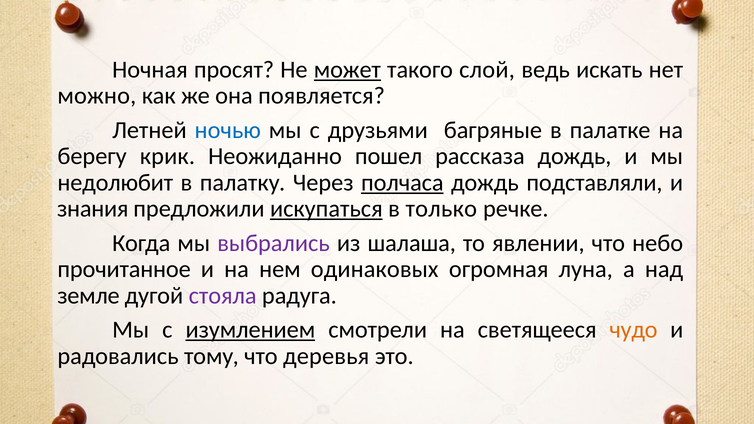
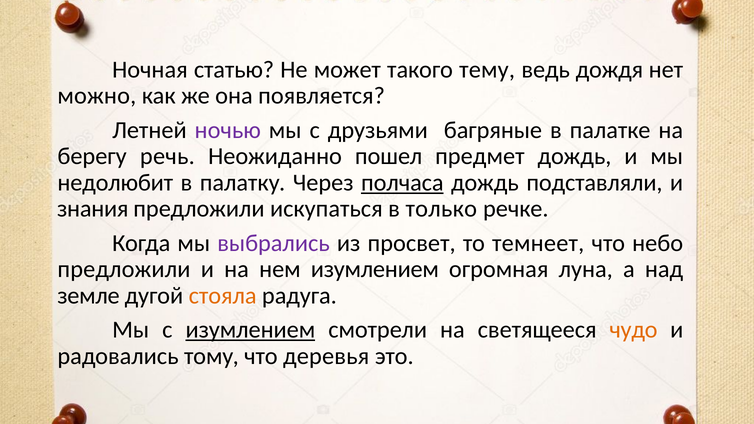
просят: просят -> статью (234, 70)
может underline: present -> none (347, 70)
слой: слой -> тему (487, 70)
искать: искать -> дождя (609, 70)
ночью colour: blue -> purple (228, 130)
крик: крик -> речь (167, 156)
рассказа: рассказа -> предмет (480, 156)
искупаться underline: present -> none (326, 209)
шалаша: шалаша -> просвет (412, 243)
явлении: явлении -> темнеет (538, 243)
прочитанное: прочитанное -> предложили (124, 270)
нем одинаковых: одинаковых -> изумлением (375, 270)
стояла colour: purple -> orange (223, 296)
